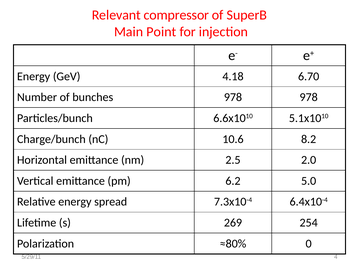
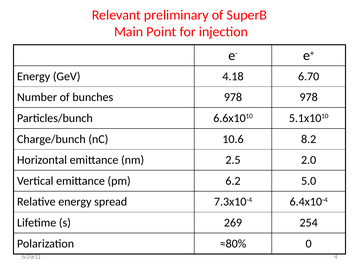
compressor: compressor -> preliminary (176, 15)
